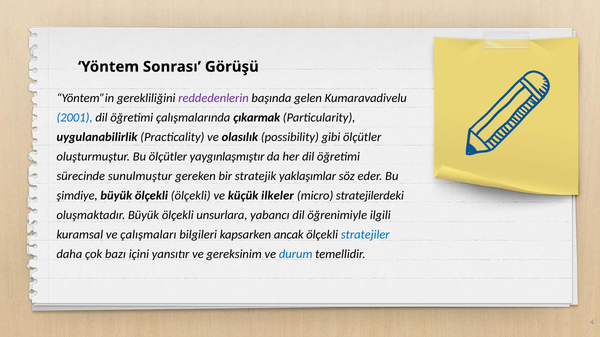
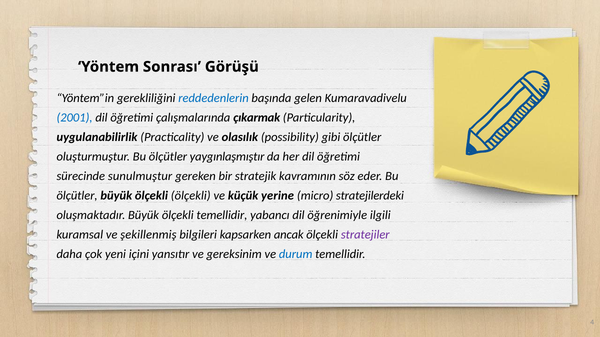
reddedenlerin colour: purple -> blue (213, 98)
yaklaşımlar: yaklaşımlar -> kavramının (307, 176)
şimdiye: şimdiye -> ölçütler (77, 196)
ilkeler: ilkeler -> yerine (278, 196)
ölçekli unsurlara: unsurlara -> temellidir (222, 215)
çalışmaları: çalışmaları -> şekillenmiş (148, 235)
stratejiler colour: blue -> purple (365, 235)
bazı: bazı -> yeni (116, 254)
